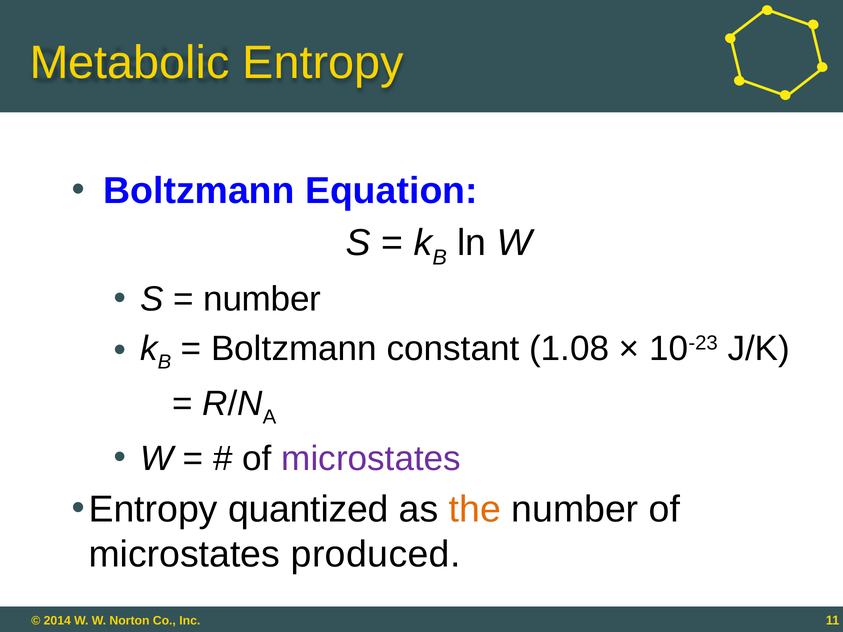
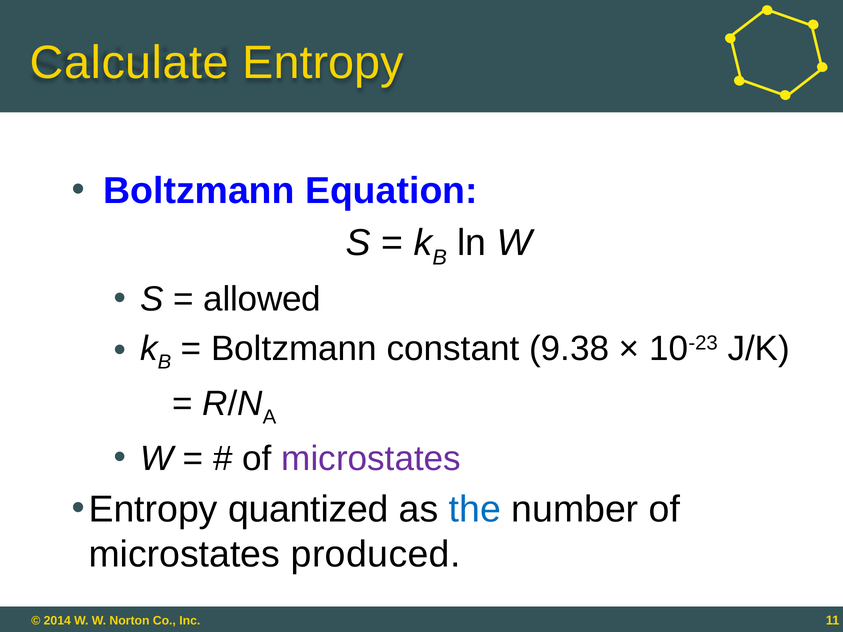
Metabolic: Metabolic -> Calculate (129, 63)
number: number -> allowed (262, 300)
1.08: 1.08 -> 9.38 (569, 349)
the colour: orange -> blue (475, 509)
